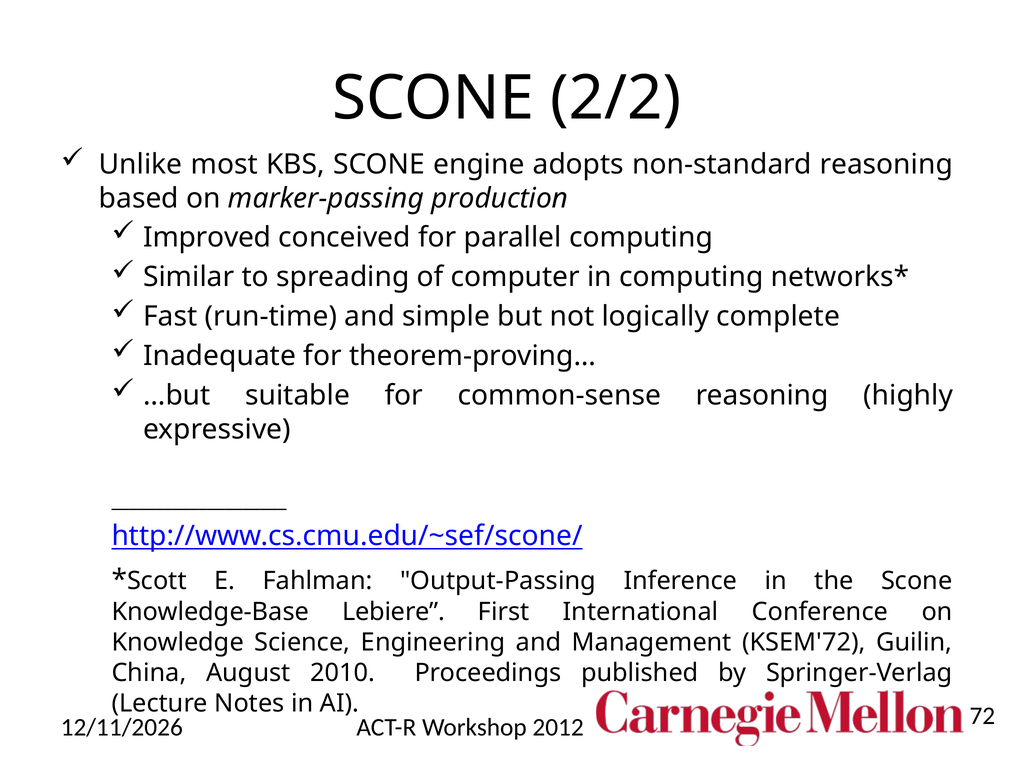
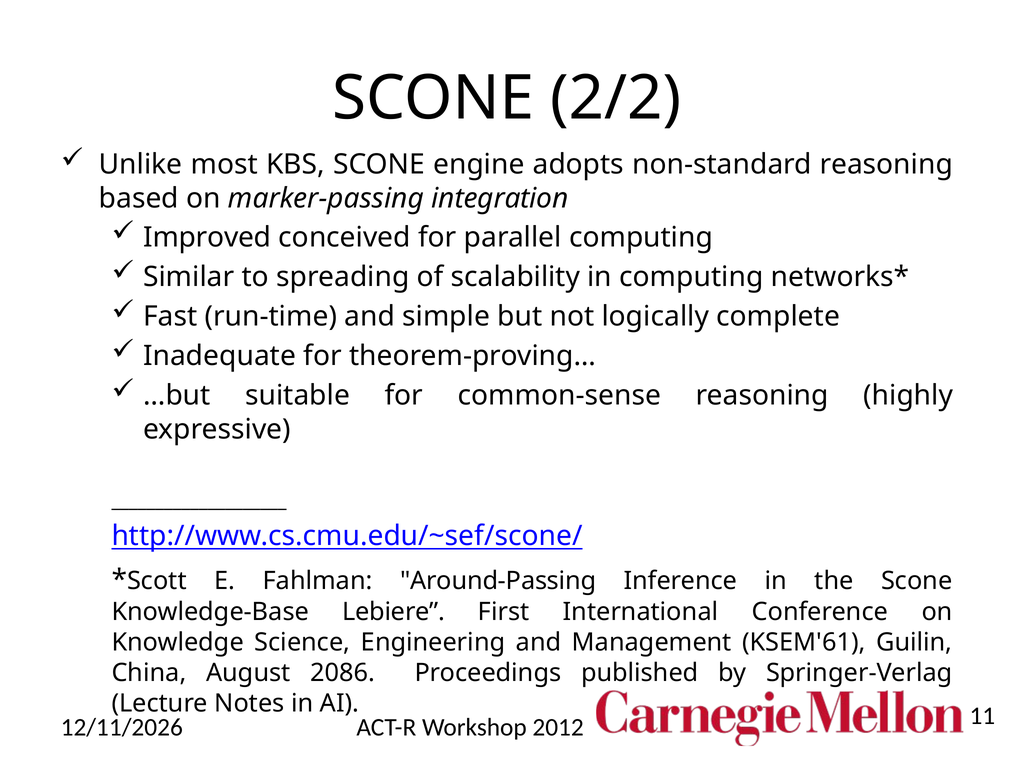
production: production -> integration (500, 198)
computer: computer -> scalability (515, 277)
Output-Passing: Output-Passing -> Around-Passing (498, 581)
KSEM'72: KSEM'72 -> KSEM'61 (804, 642)
2010: 2010 -> 2086 (343, 673)
72: 72 -> 11 (982, 716)
